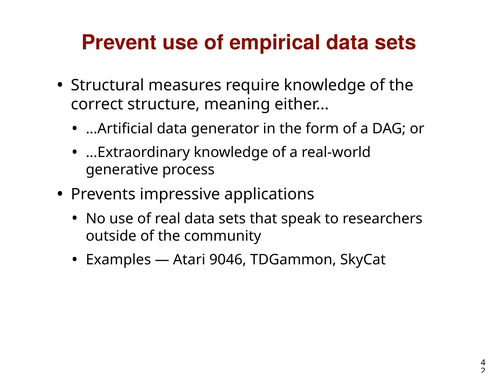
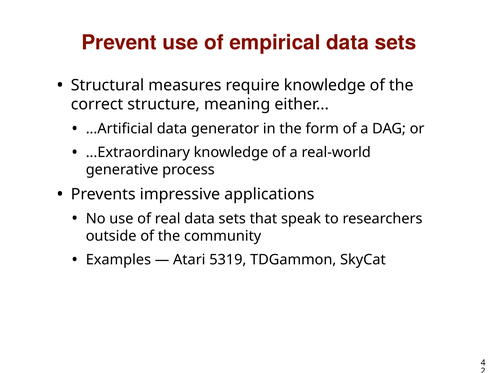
9046: 9046 -> 5319 (228, 260)
